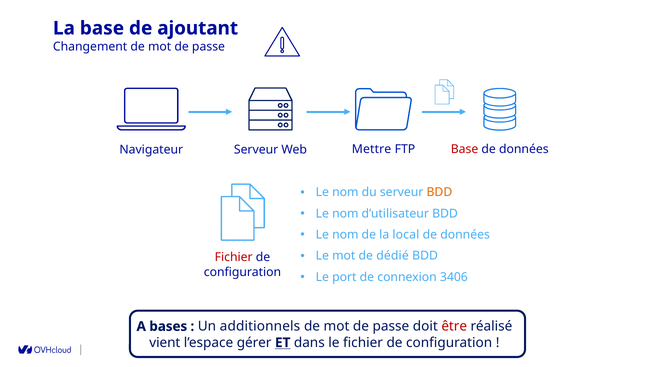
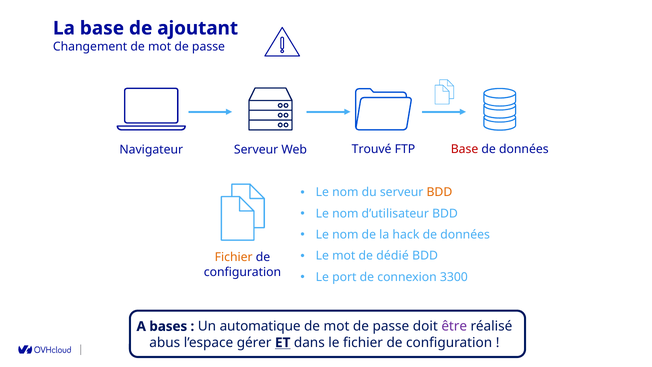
Mettre: Mettre -> Trouvé (372, 149)
local: local -> hack (406, 235)
Fichier colour: red -> orange (234, 257)
3406: 3406 -> 3300 (454, 277)
additionnels: additionnels -> automatique (260, 326)
être colour: red -> purple (454, 326)
vient: vient -> abus (165, 342)
